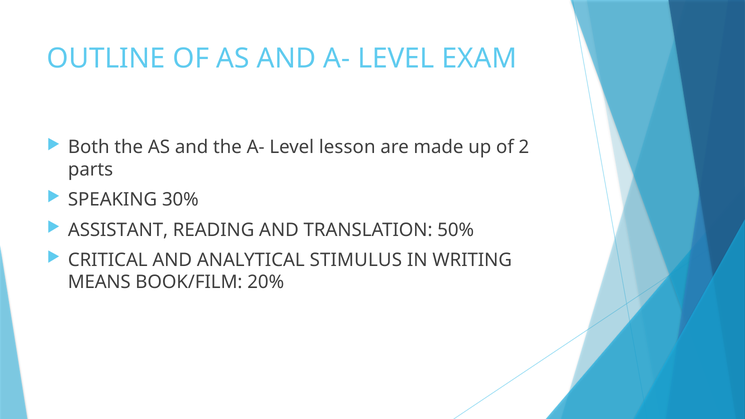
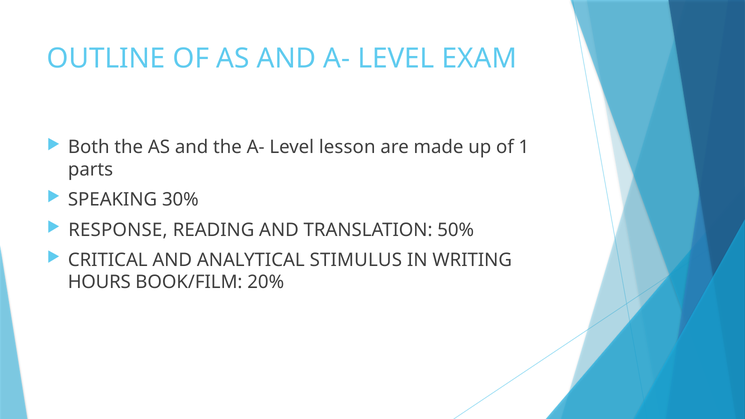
2: 2 -> 1 (524, 147)
ASSISTANT: ASSISTANT -> RESPONSE (118, 230)
MEANS: MEANS -> HOURS (99, 282)
